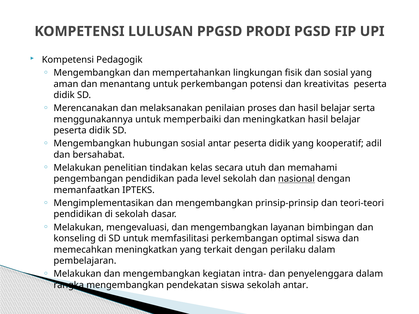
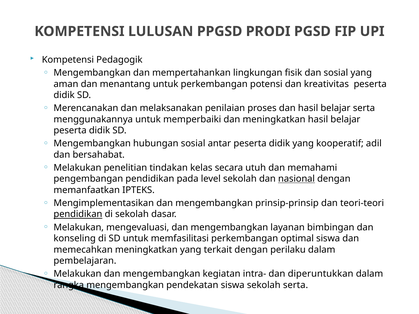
pendidikan underline: none -> present (78, 214)
penyelenggara: penyelenggara -> diperuntukkan (321, 274)
sekolah antar: antar -> serta (296, 285)
